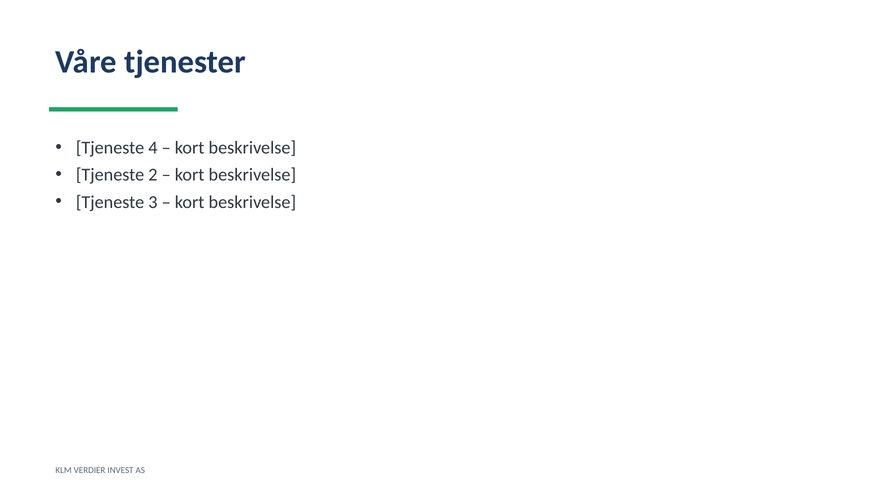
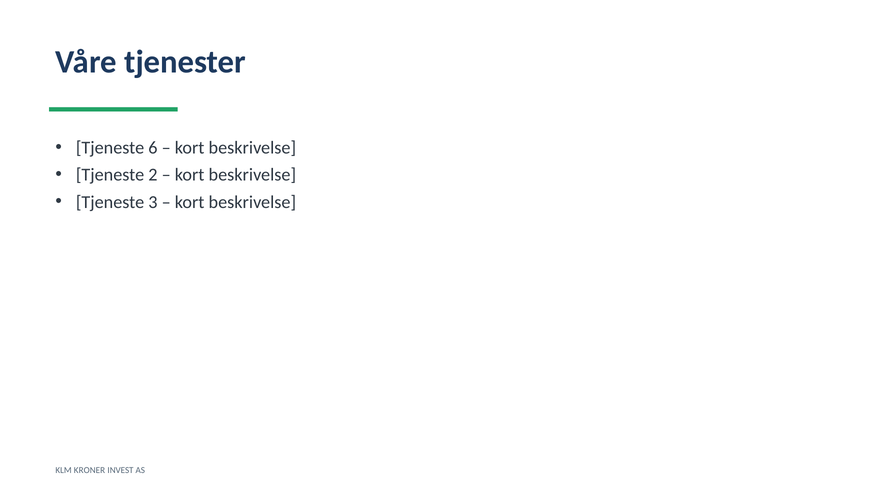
4: 4 -> 6 (153, 148)
VERDIER: VERDIER -> KRONER (90, 471)
